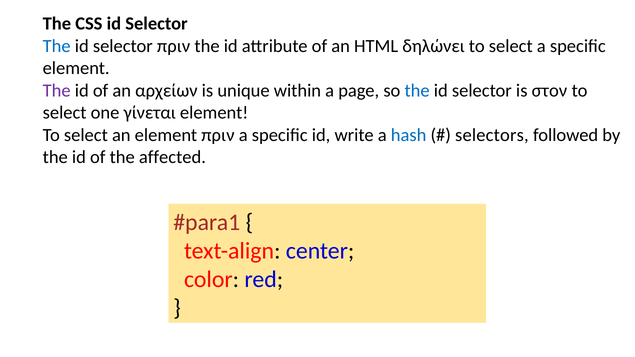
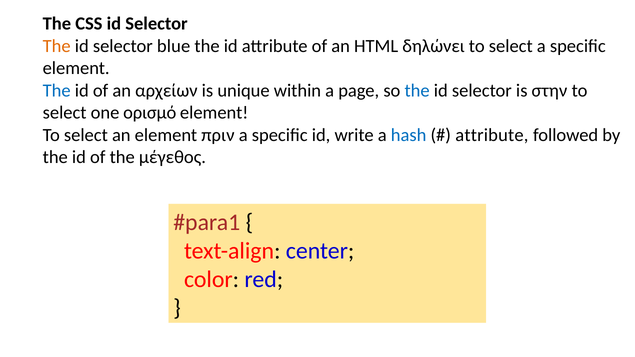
The colour: blue -> orange (57, 46)
selector πριν: πριν -> blue (174, 46)
The colour: purple -> blue (57, 91)
στον: στον -> στην (549, 91)
γίνεται: γίνεται -> ορισμό (150, 113)
selectors: selectors -> attribute (492, 135)
affected: affected -> μέγεθος (172, 157)
